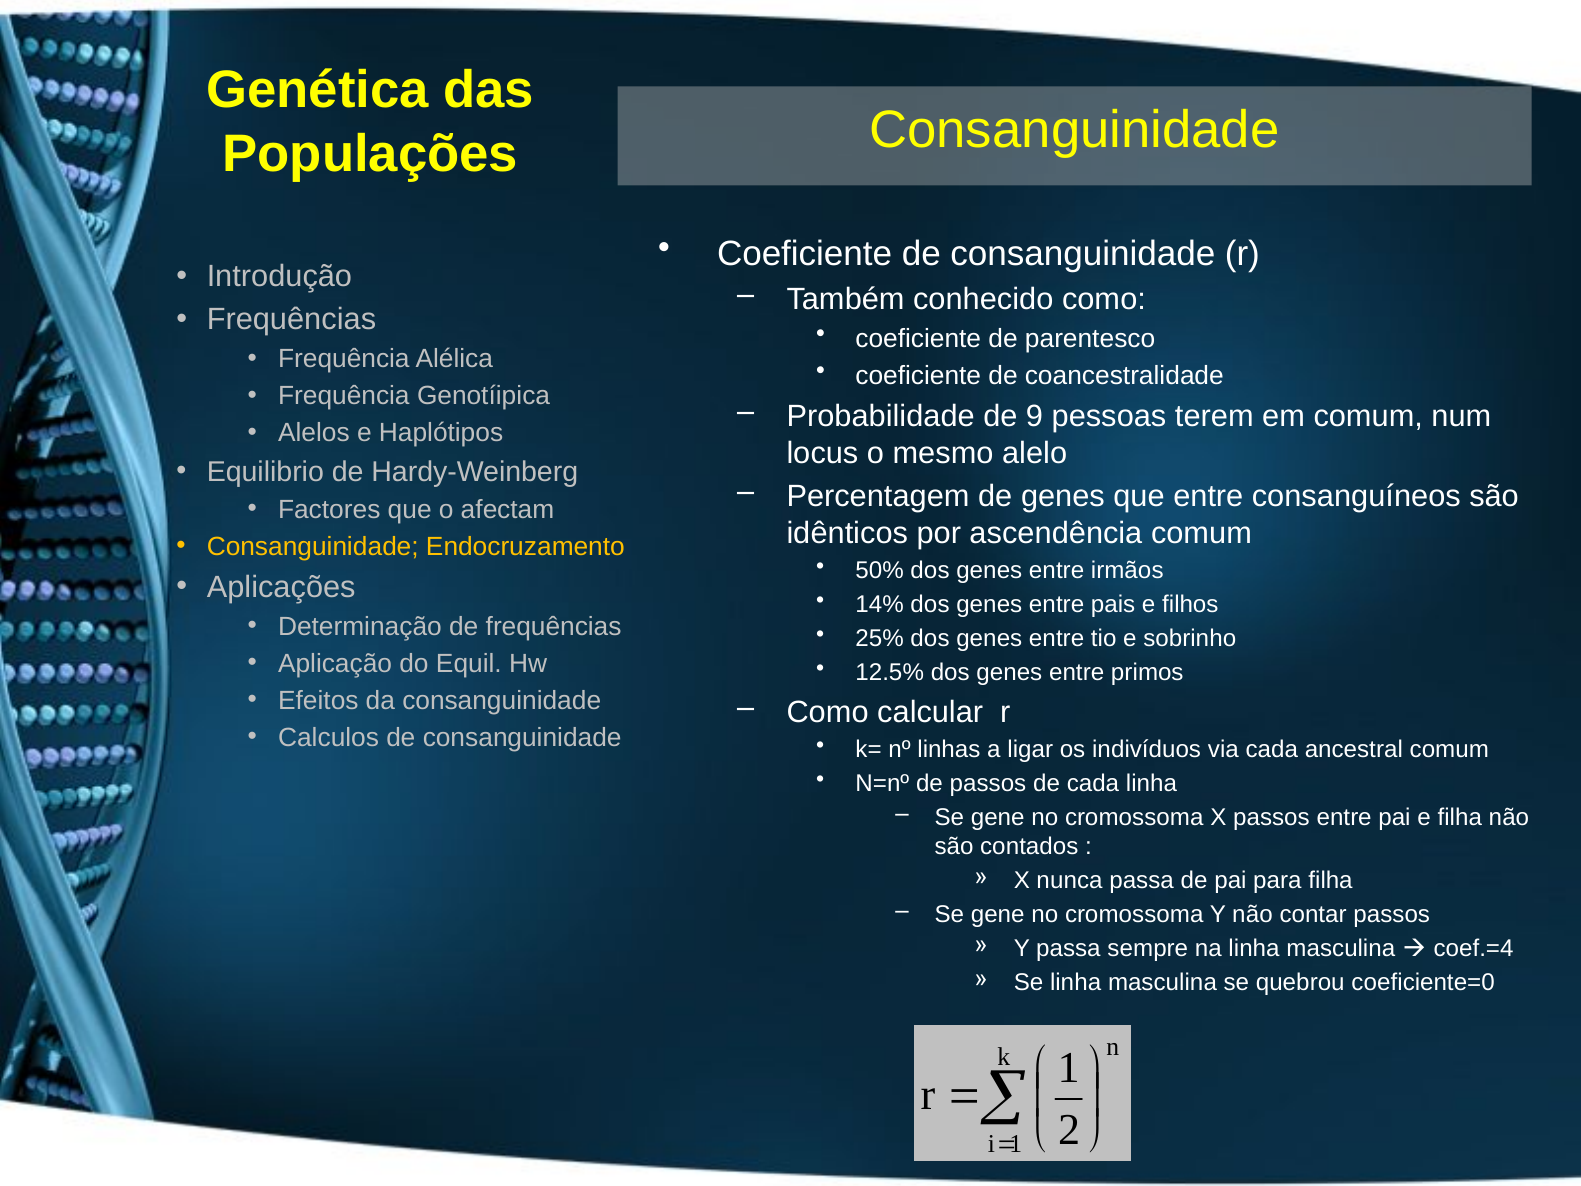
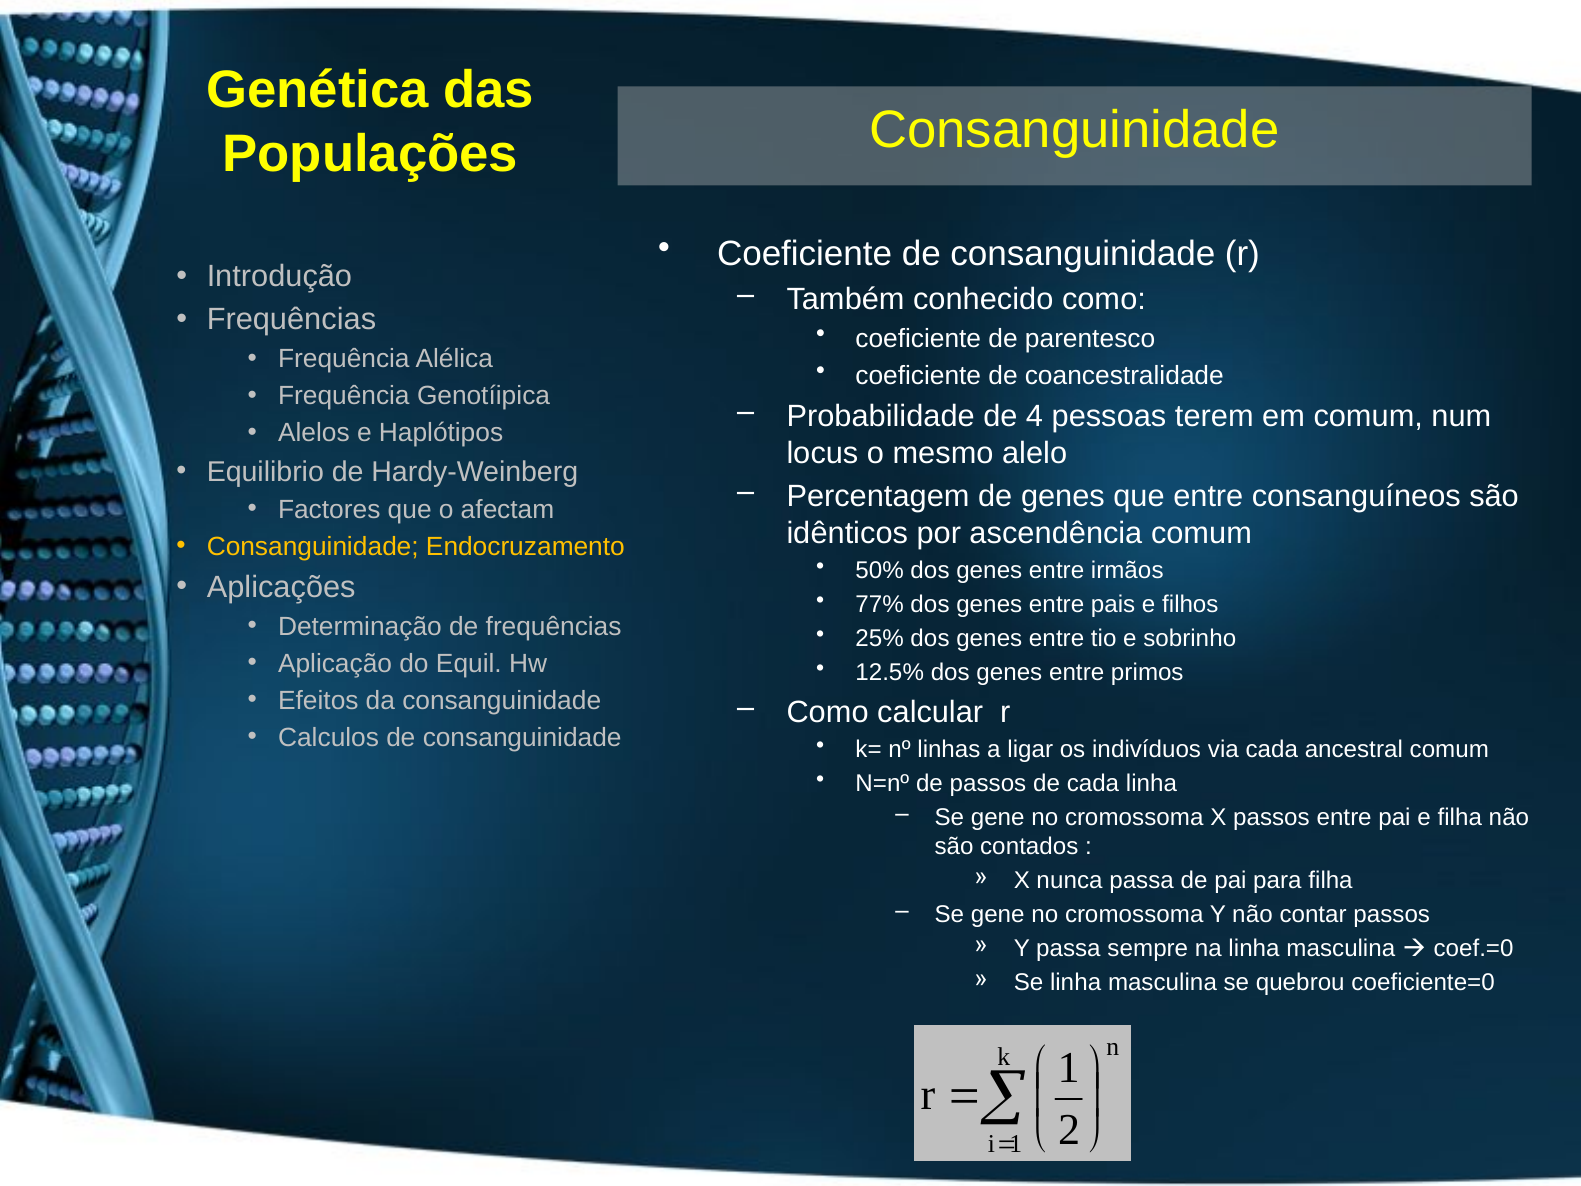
9: 9 -> 4 (1035, 416)
14%: 14% -> 77% (880, 605)
coef.=4: coef.=4 -> coef.=0 (1474, 948)
